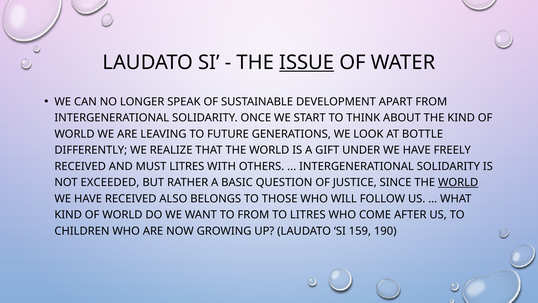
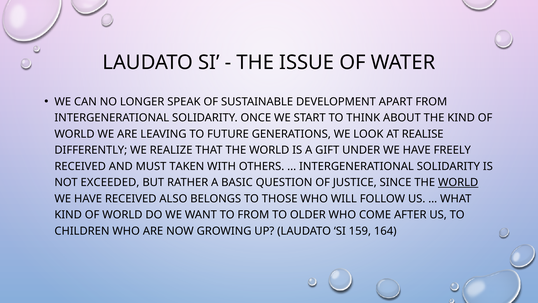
ISSUE underline: present -> none (307, 62)
BOTTLE: BOTTLE -> REALISE (423, 134)
MUST LITRES: LITRES -> TAKEN (187, 166)
TO LITRES: LITRES -> OLDER (308, 215)
190: 190 -> 164 (385, 231)
